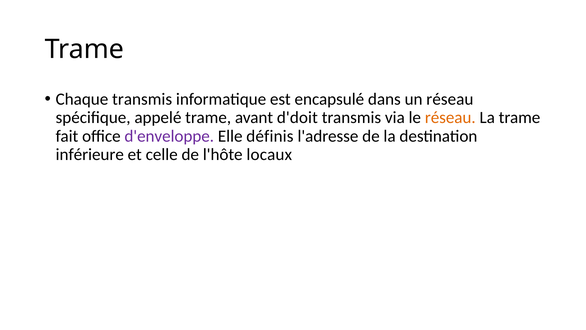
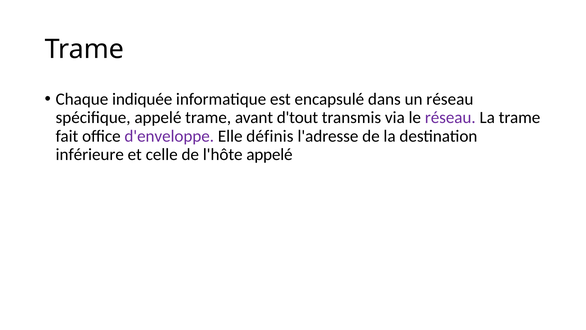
Chaque transmis: transmis -> indiquée (142, 99)
d'doit: d'doit -> d'tout (297, 118)
réseau colour: orange -> purple (450, 118)
l'hôte locaux: locaux -> appelé (269, 154)
